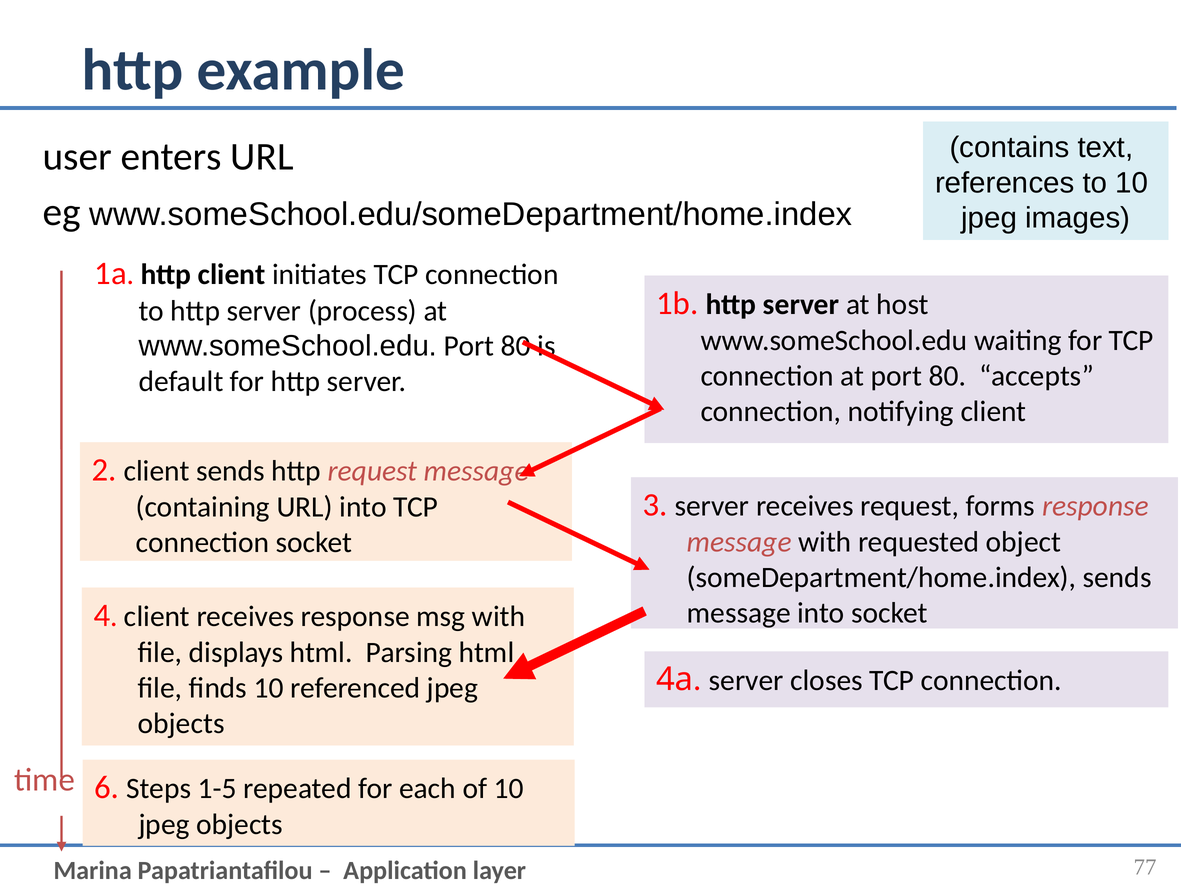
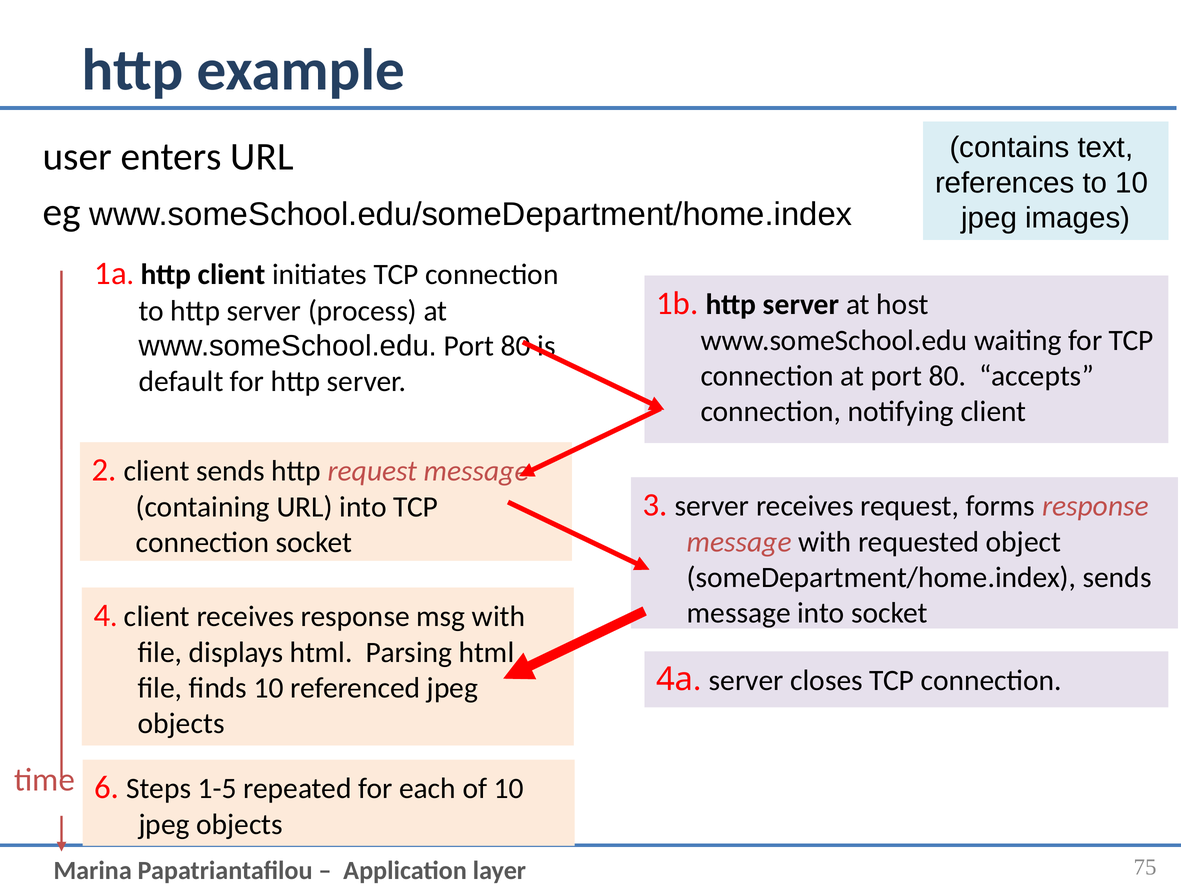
77: 77 -> 75 (1145, 867)
